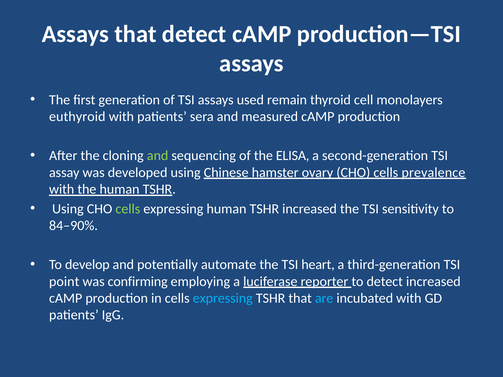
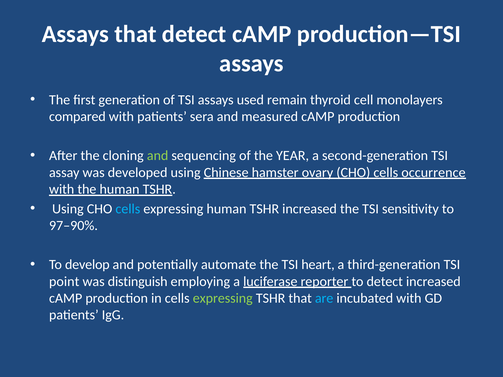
euthyroid: euthyroid -> compared (77, 117)
ELISA: ELISA -> YEAR (293, 156)
prevalence: prevalence -> occurrence (433, 173)
cells colour: light green -> light blue (128, 209)
84–90%: 84–90% -> 97–90% (73, 226)
confirming: confirming -> distinguish (138, 282)
expressing colour: light blue -> light green (223, 298)
